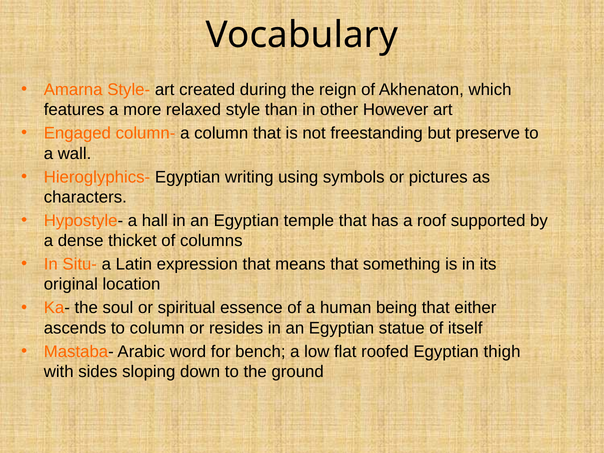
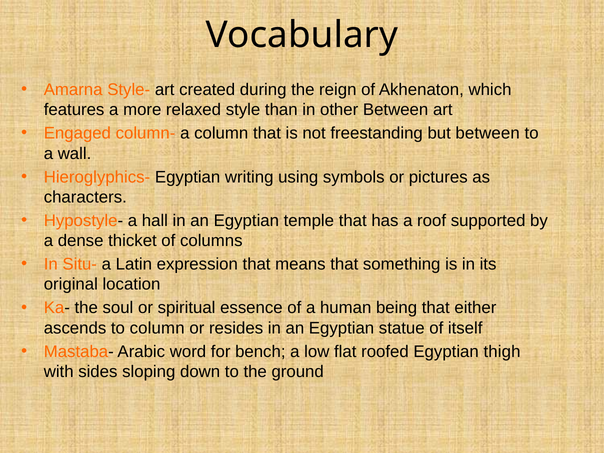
other However: However -> Between (396, 110)
but preserve: preserve -> between (488, 133)
